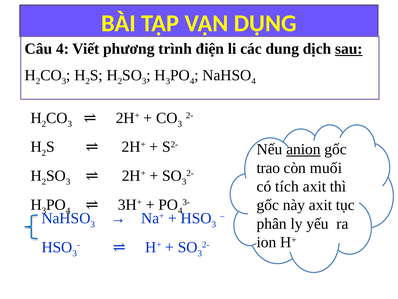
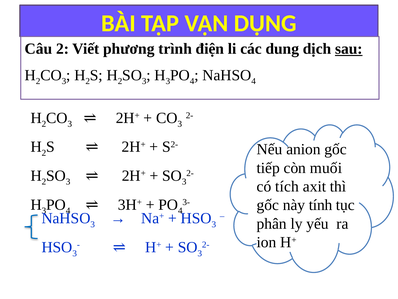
Câu 4: 4 -> 2 (62, 49)
anion underline: present -> none (303, 149)
trao: trao -> tiếp (268, 168)
này axit: axit -> tính (321, 205)
